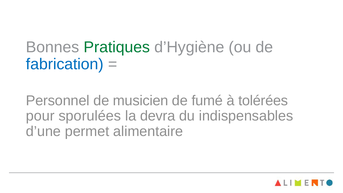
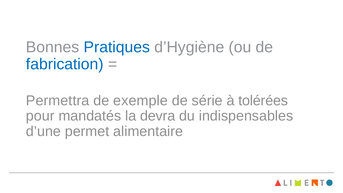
Pratiques colour: green -> blue (117, 47)
Personnel: Personnel -> Permettra (58, 101)
musicien: musicien -> exemple (141, 101)
fumé: fumé -> série (207, 101)
sporulées: sporulées -> mandatés (90, 116)
